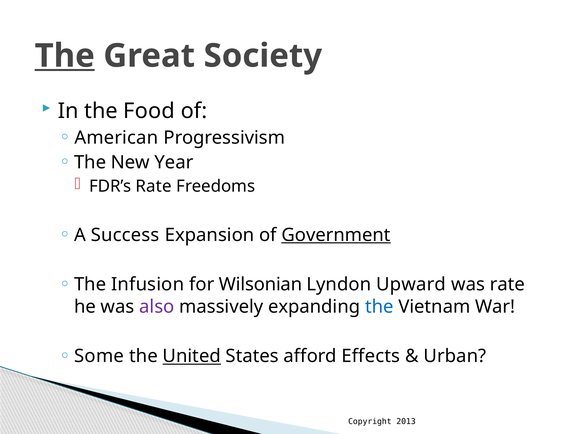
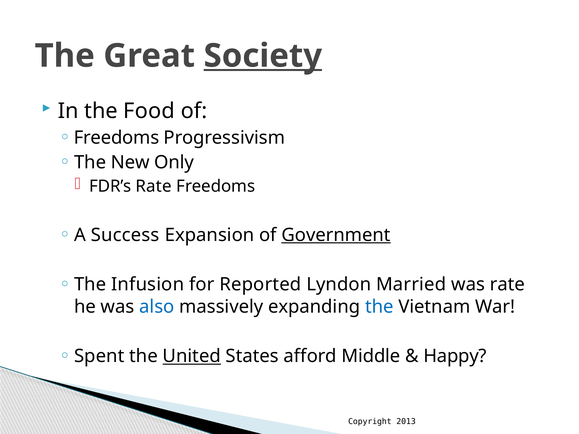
The underline: present -> none (65, 56)
Society underline: none -> present (263, 56)
American: American -> Freedoms (116, 138)
Year: Year -> Only (174, 162)
Wilsonian: Wilsonian -> Reported (260, 285)
Upward: Upward -> Married (411, 285)
also colour: purple -> blue (157, 307)
Some: Some -> Spent (99, 356)
Effects: Effects -> Middle (371, 356)
Urban: Urban -> Happy (455, 356)
